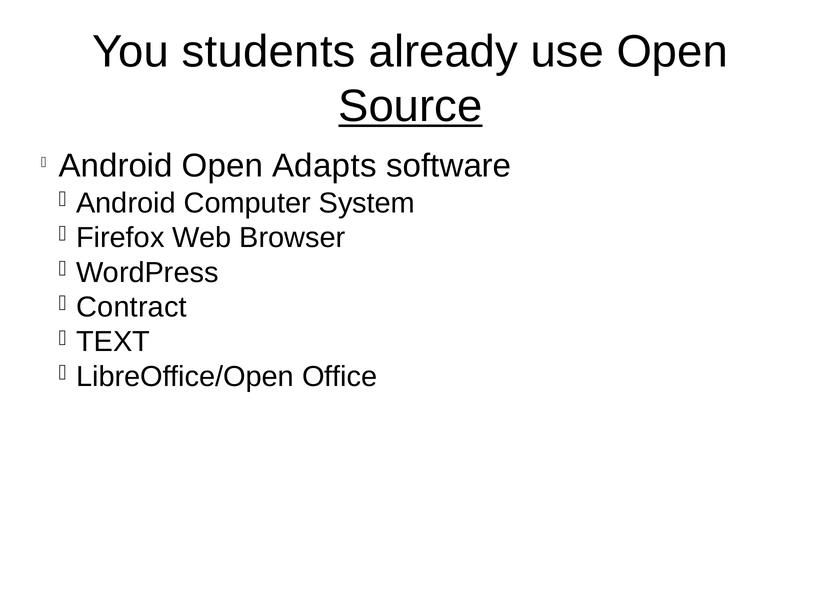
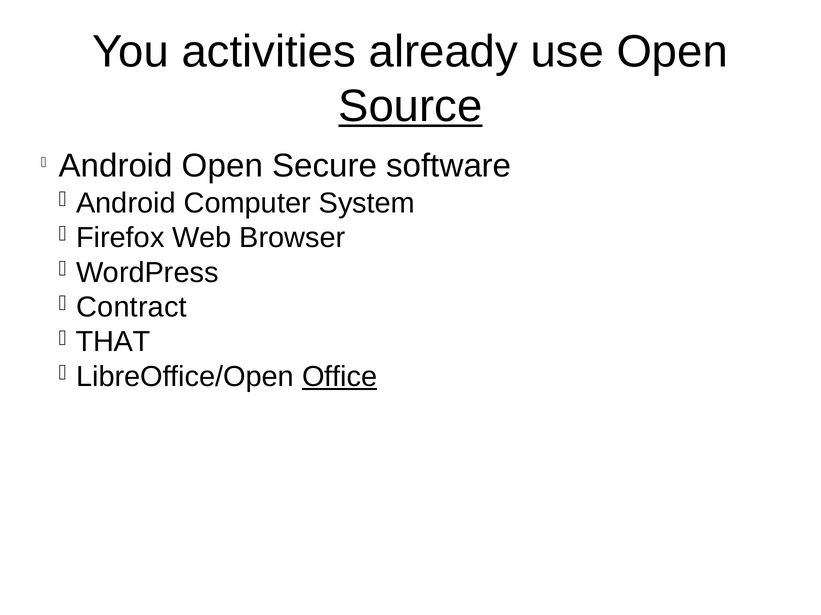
students: students -> activities (269, 52)
Adapts: Adapts -> Secure (325, 166)
TEXT: TEXT -> THAT (113, 342)
Office underline: none -> present (340, 377)
